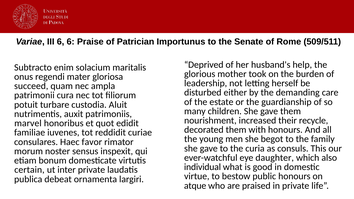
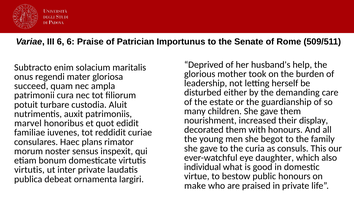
recycle: recycle -> display (314, 121)
favor: favor -> plans (92, 142)
certain: certain -> virtutis (29, 170)
atque: atque -> make (195, 186)
